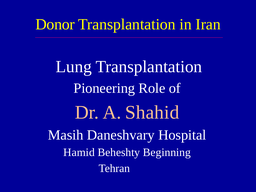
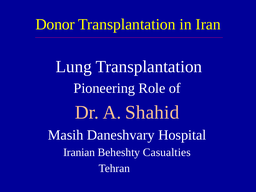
Hamid: Hamid -> Iranian (79, 152)
Beginning: Beginning -> Casualties (167, 152)
